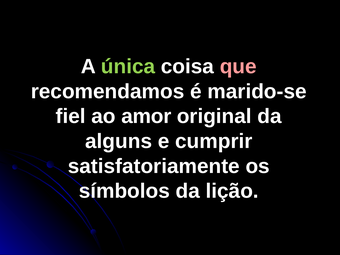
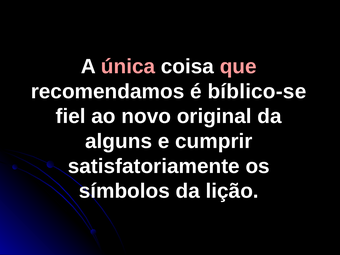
única colour: light green -> pink (128, 66)
marido-se: marido-se -> bíblico-se (257, 91)
amor: amor -> novo (146, 116)
